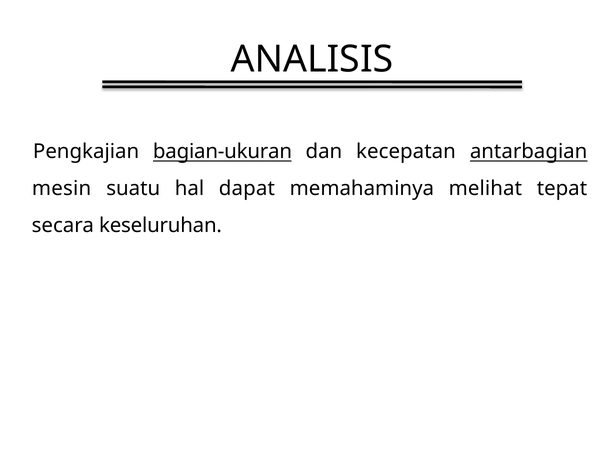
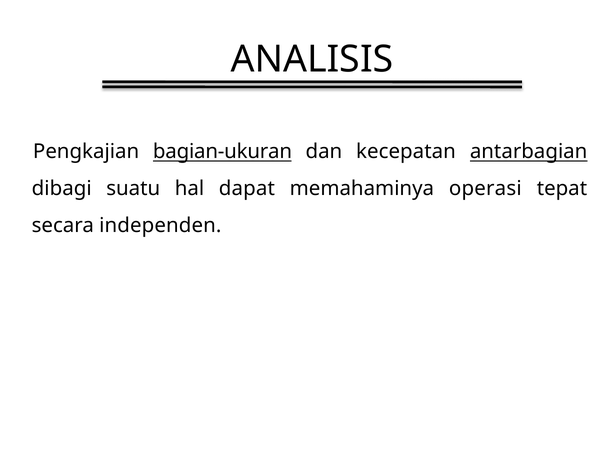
mesin: mesin -> dibagi (62, 189)
melihat: melihat -> operasi (485, 189)
keseluruhan: keseluruhan -> independen (160, 226)
